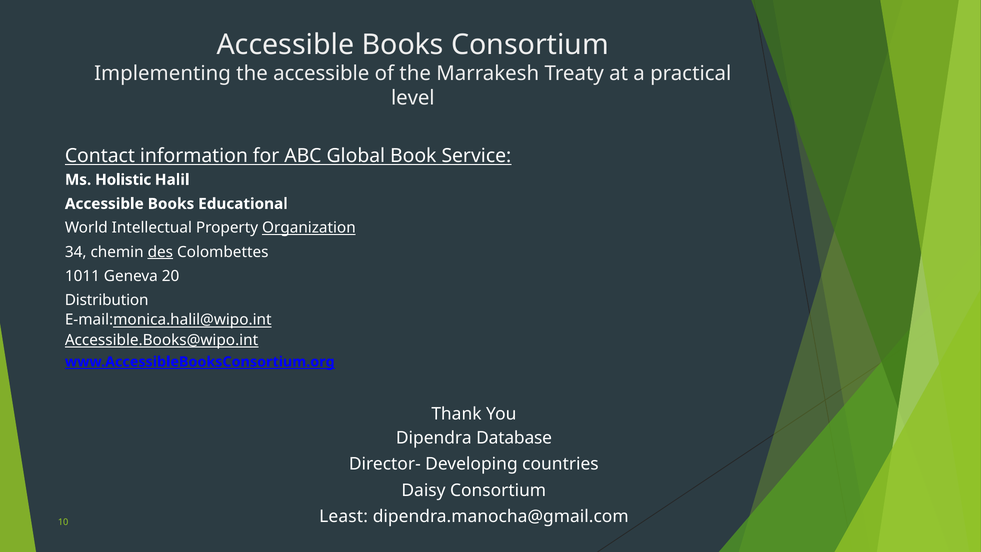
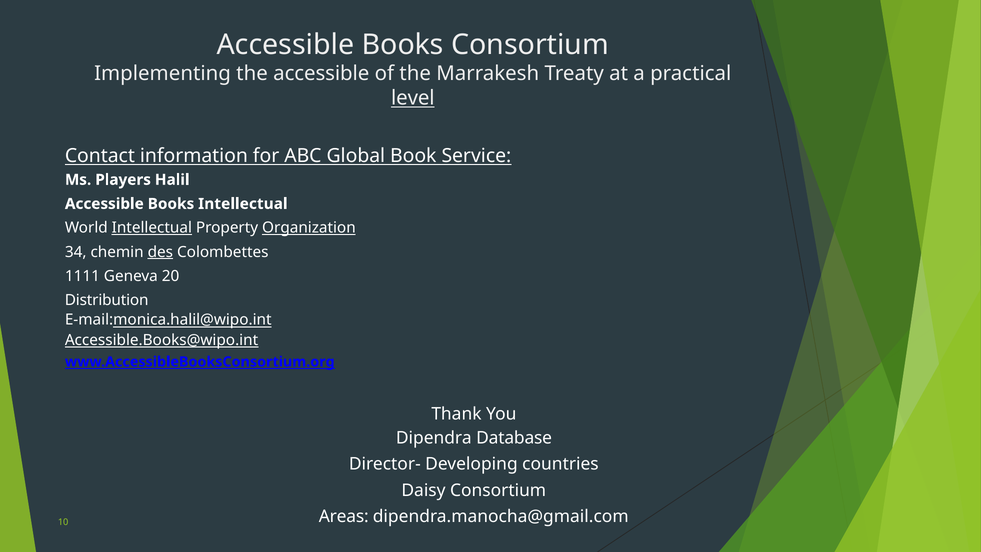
level underline: none -> present (413, 98)
Holistic: Holistic -> Players (123, 180)
Books Educational: Educational -> Intellectual (243, 204)
Intellectual underline: none -> present (152, 228)
1011: 1011 -> 1111 (82, 276)
Least: Least -> Areas (344, 516)
